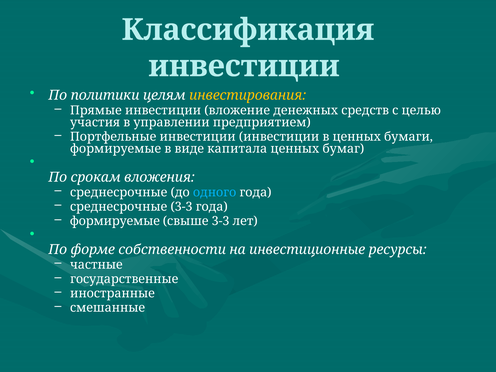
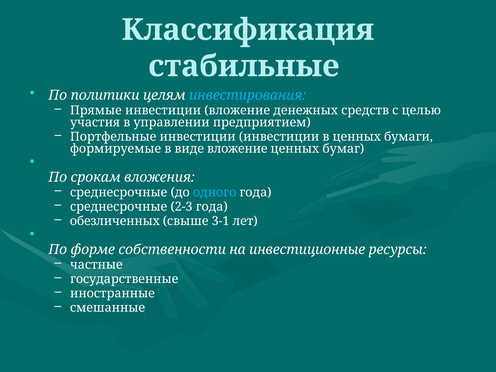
инвестиции: инвестиции -> стабильные (244, 66)
инвестирования colour: yellow -> light blue (248, 95)
виде капитала: капитала -> вложение (237, 149)
среднесрочные 3-3: 3-3 -> 2-3 (181, 207)
формируемые: формируемые -> обезличенных (115, 221)
свыше 3-3: 3-3 -> 3-1 (221, 221)
